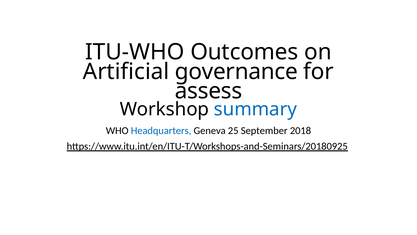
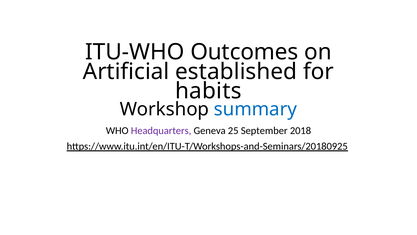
governance: governance -> established (236, 71)
assess: assess -> habits (208, 91)
Headquarters colour: blue -> purple (161, 130)
